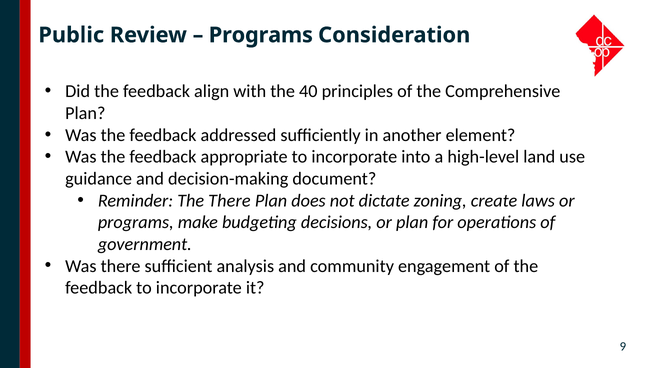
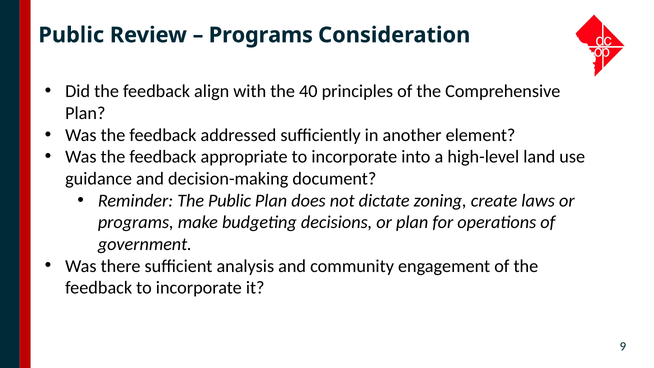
The There: There -> Public (230, 201)
